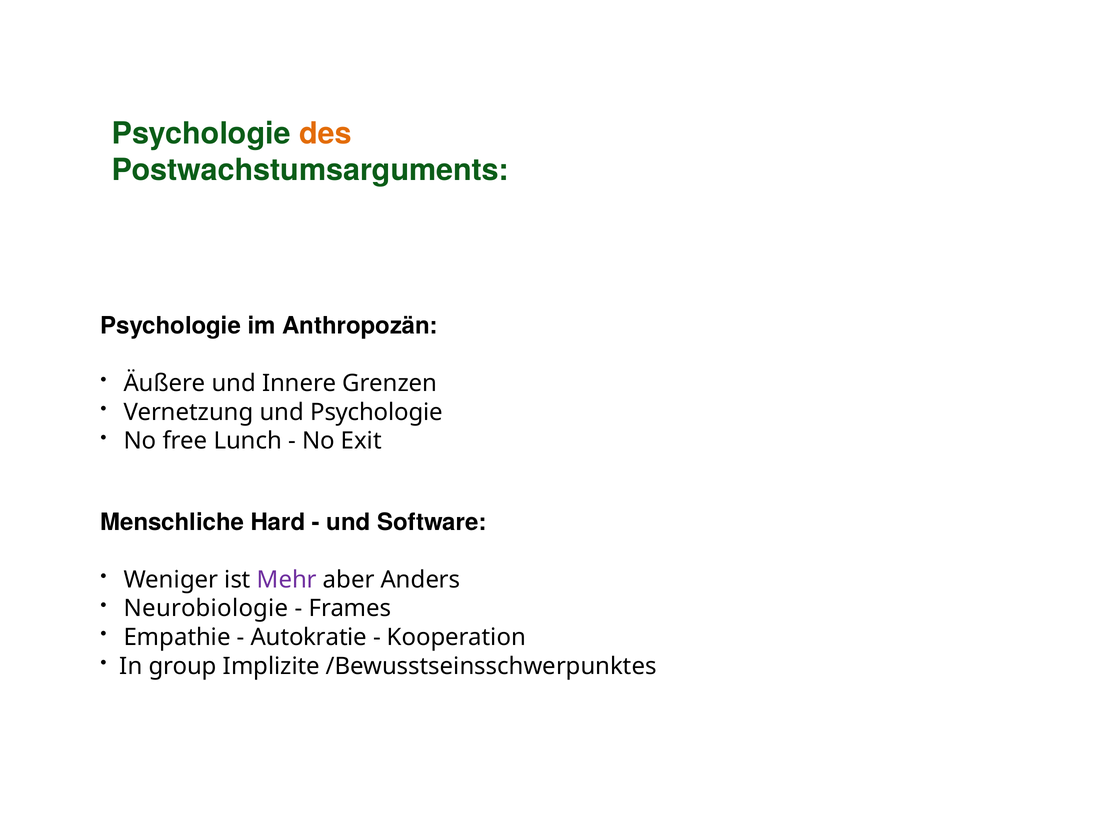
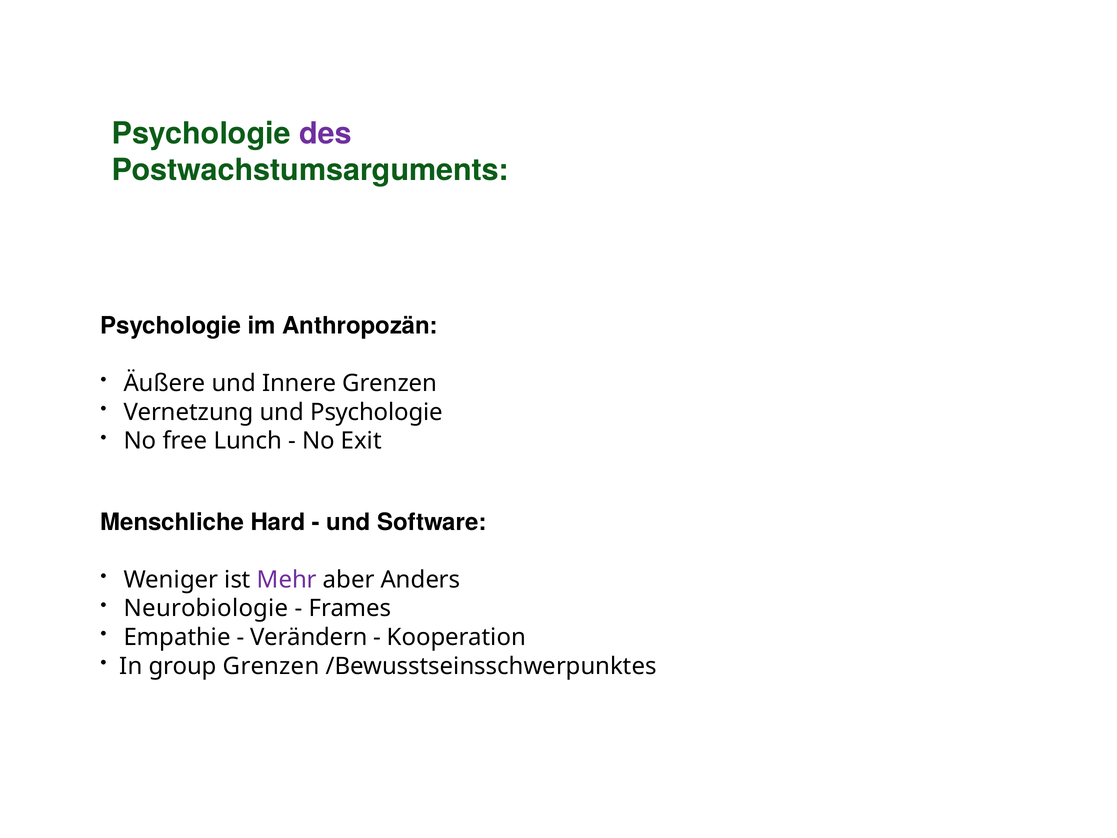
des colour: orange -> purple (325, 133)
Autokratie: Autokratie -> Verändern (309, 637)
group Implizite: Implizite -> Grenzen (271, 666)
